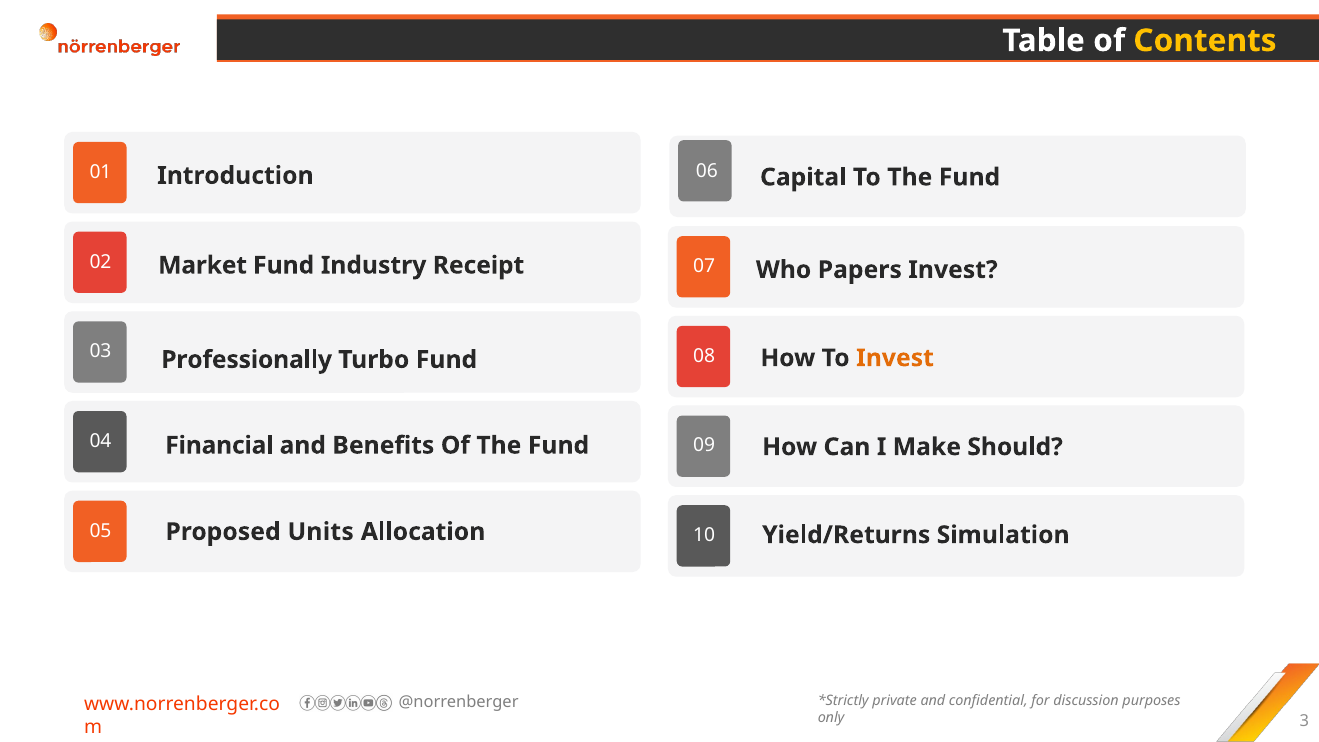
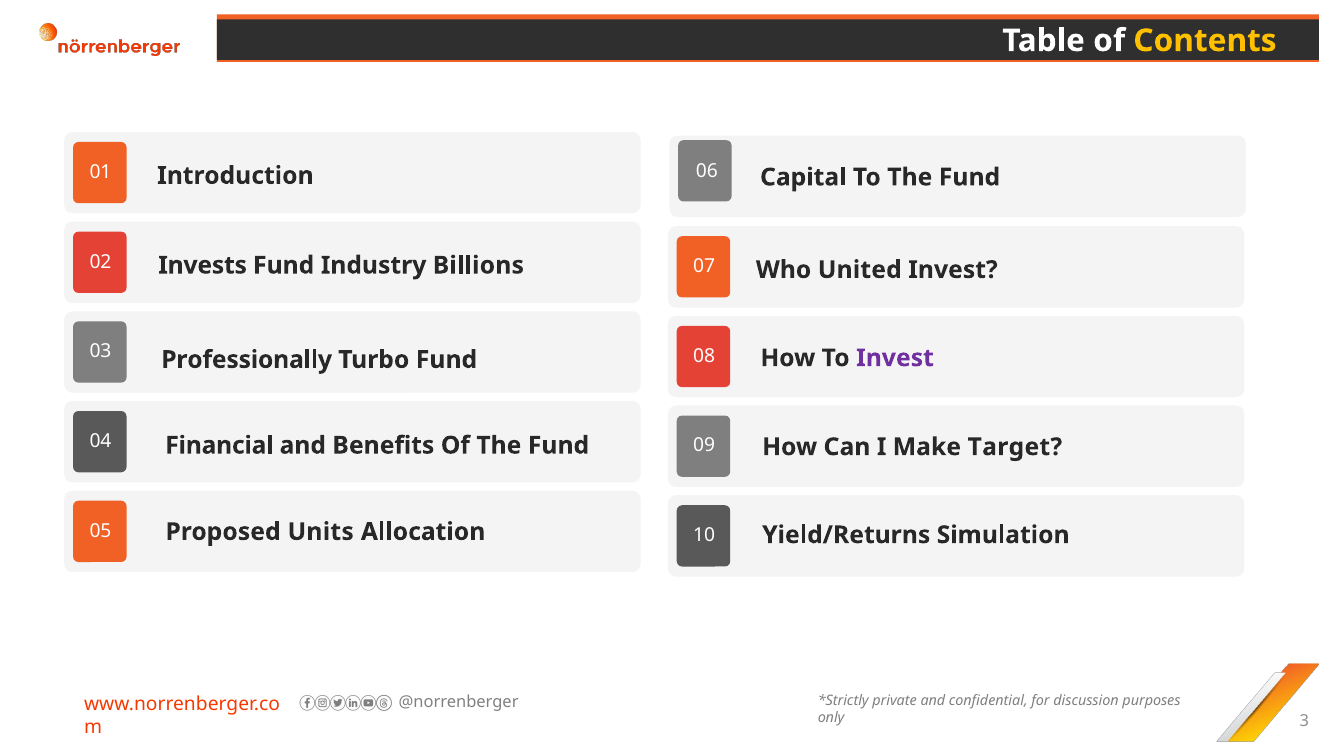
Market: Market -> Invests (203, 265)
Receipt: Receipt -> Billions (478, 265)
Papers: Papers -> United (860, 270)
Invest colour: orange -> purple (895, 358)
Should: Should -> Target (1015, 447)
